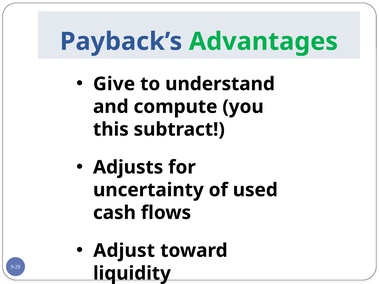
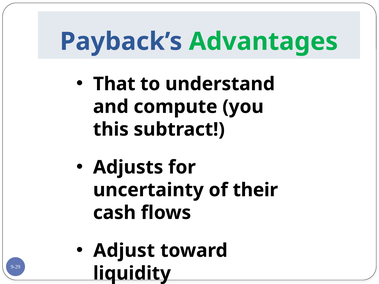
Give: Give -> That (114, 84)
used: used -> their (255, 190)
